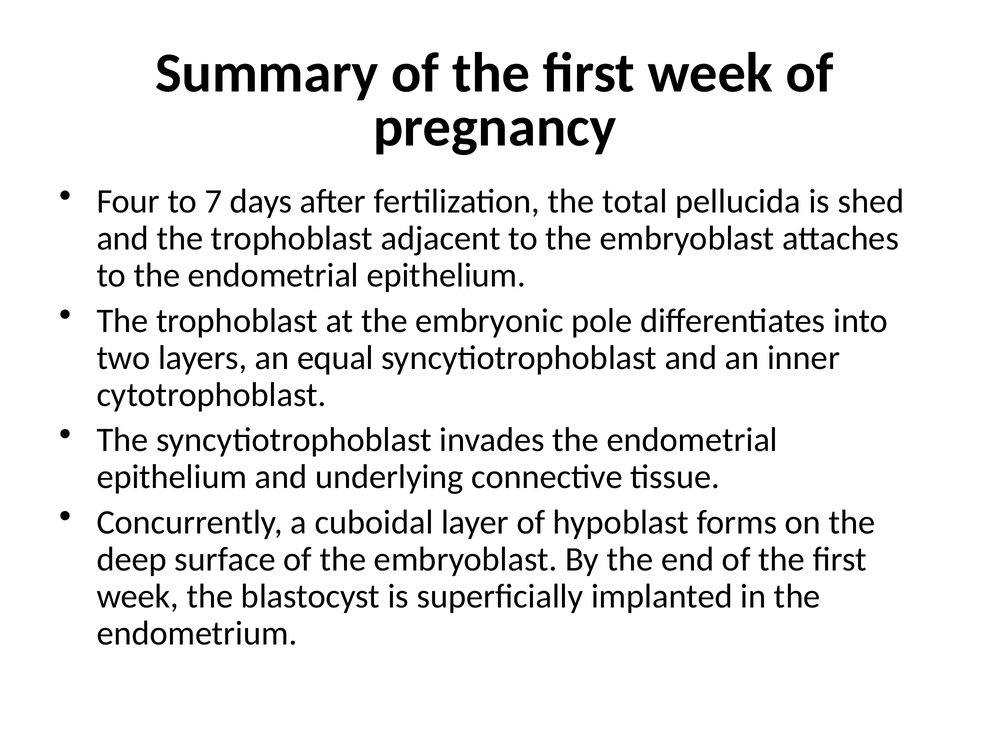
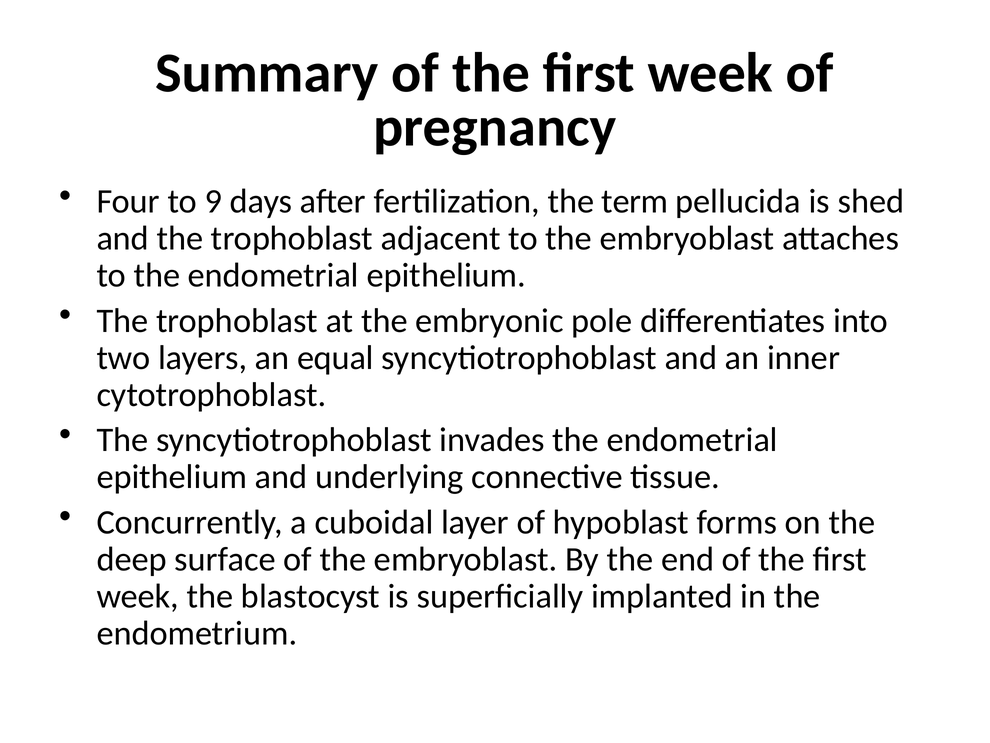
7: 7 -> 9 (213, 201)
total: total -> term (635, 201)
